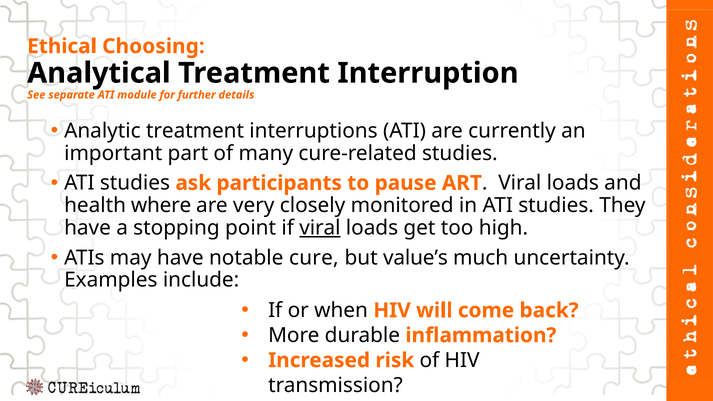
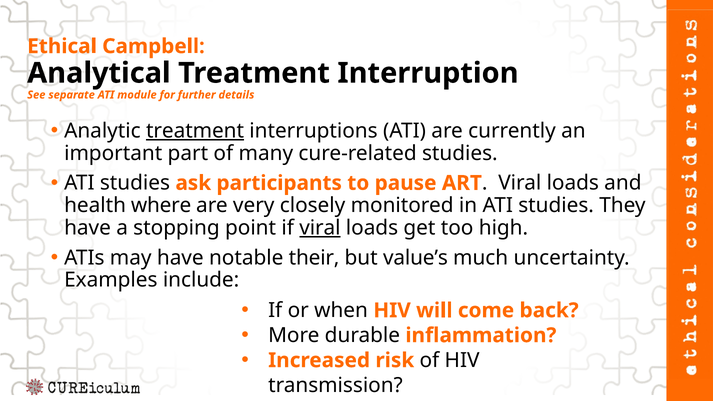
Choosing: Choosing -> Campbell (153, 46)
treatment underline: none -> present (195, 131)
cure: cure -> their (314, 258)
